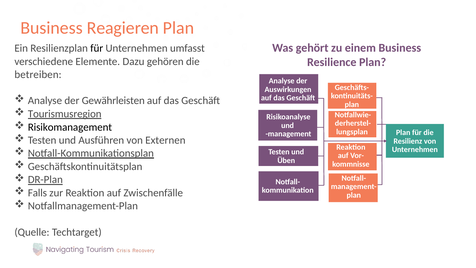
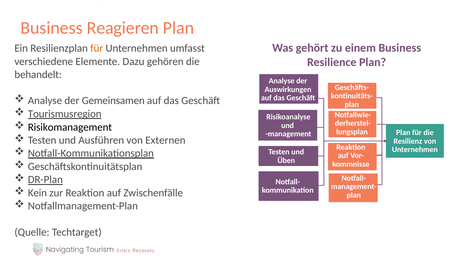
für colour: black -> orange (97, 48)
betreiben: betreiben -> behandelt (38, 74)
Gewährleisten: Gewährleisten -> Gemeinsamen (113, 101)
Falls: Falls -> Kein (37, 193)
